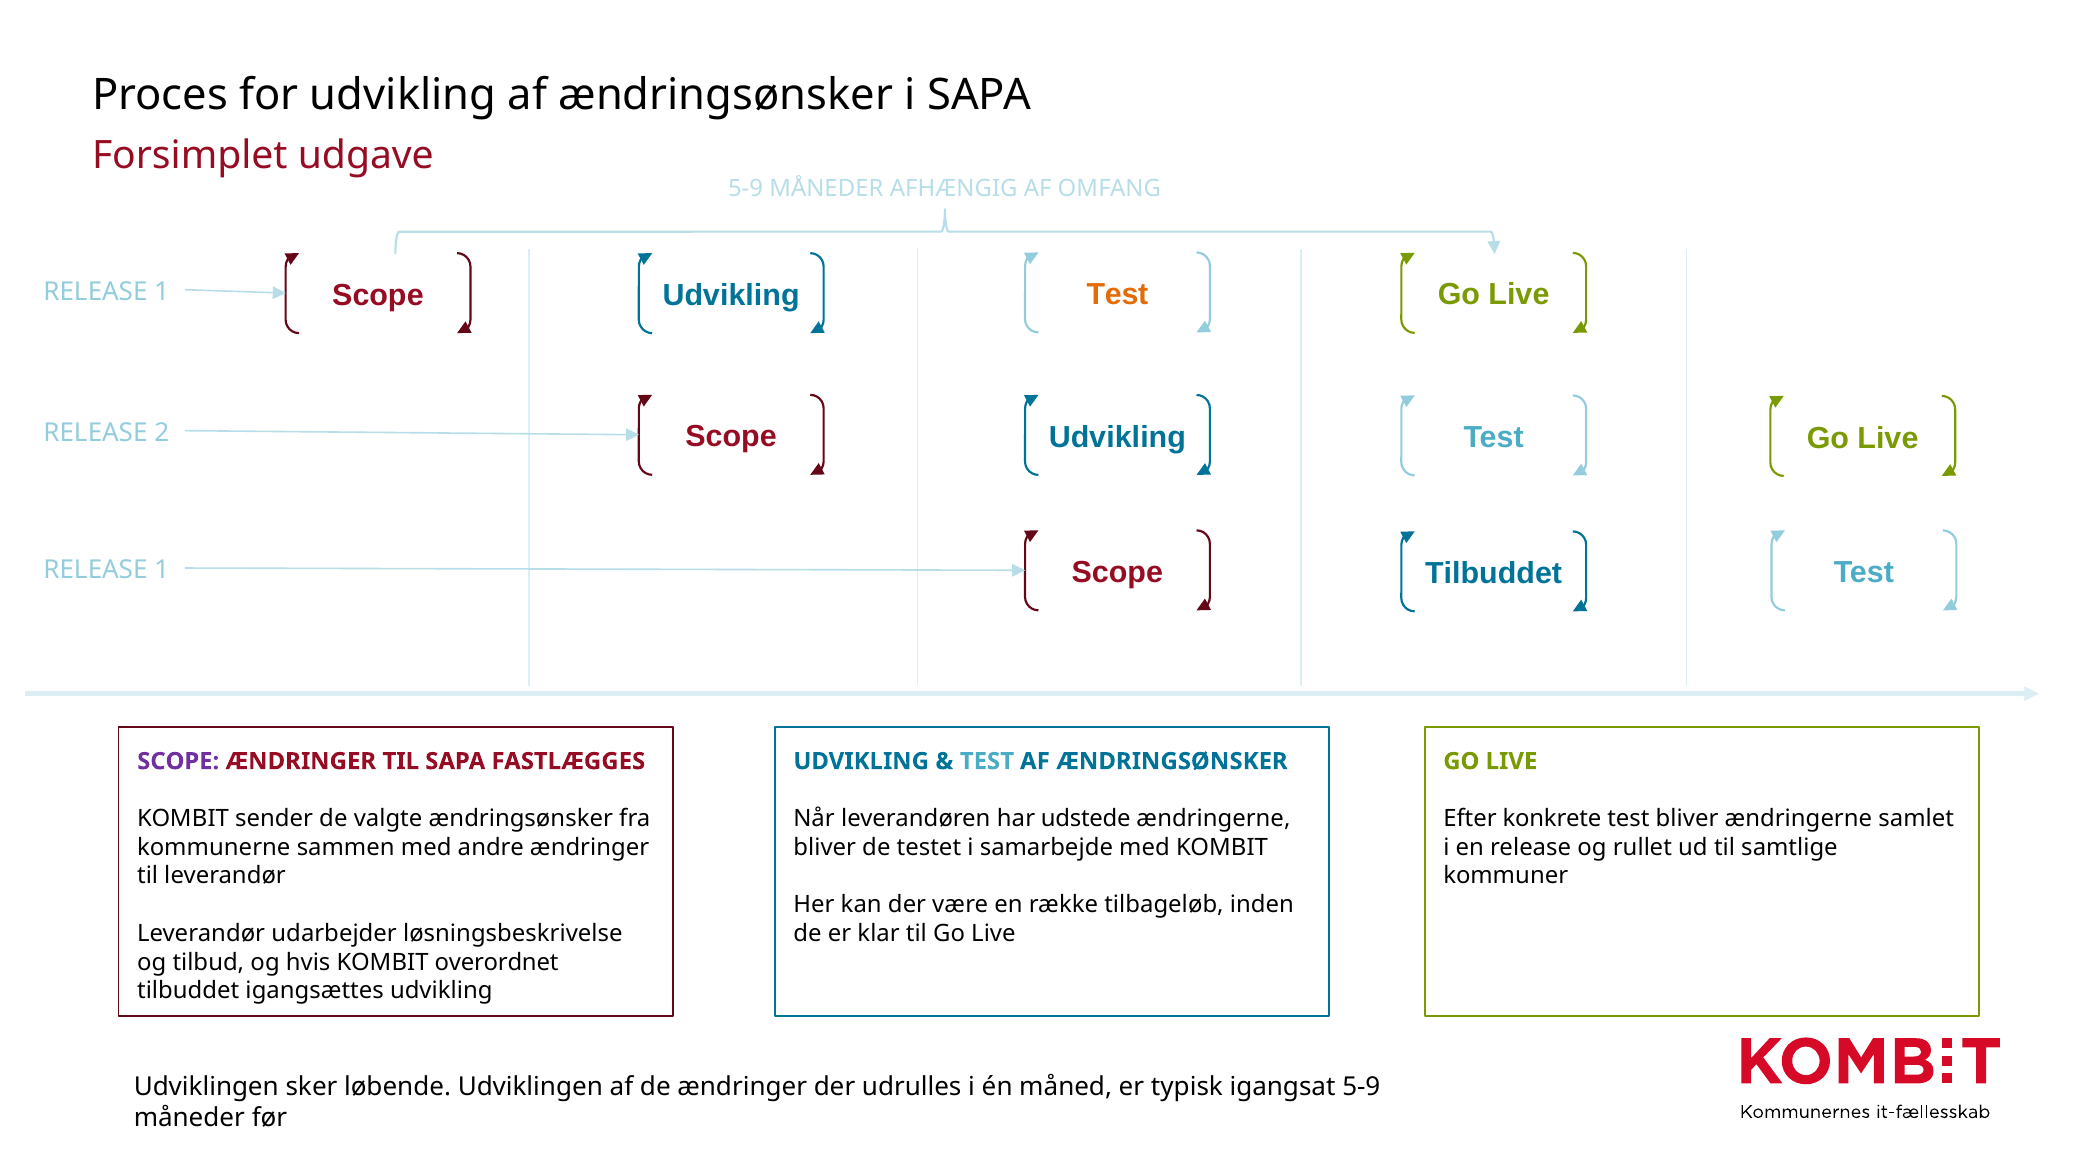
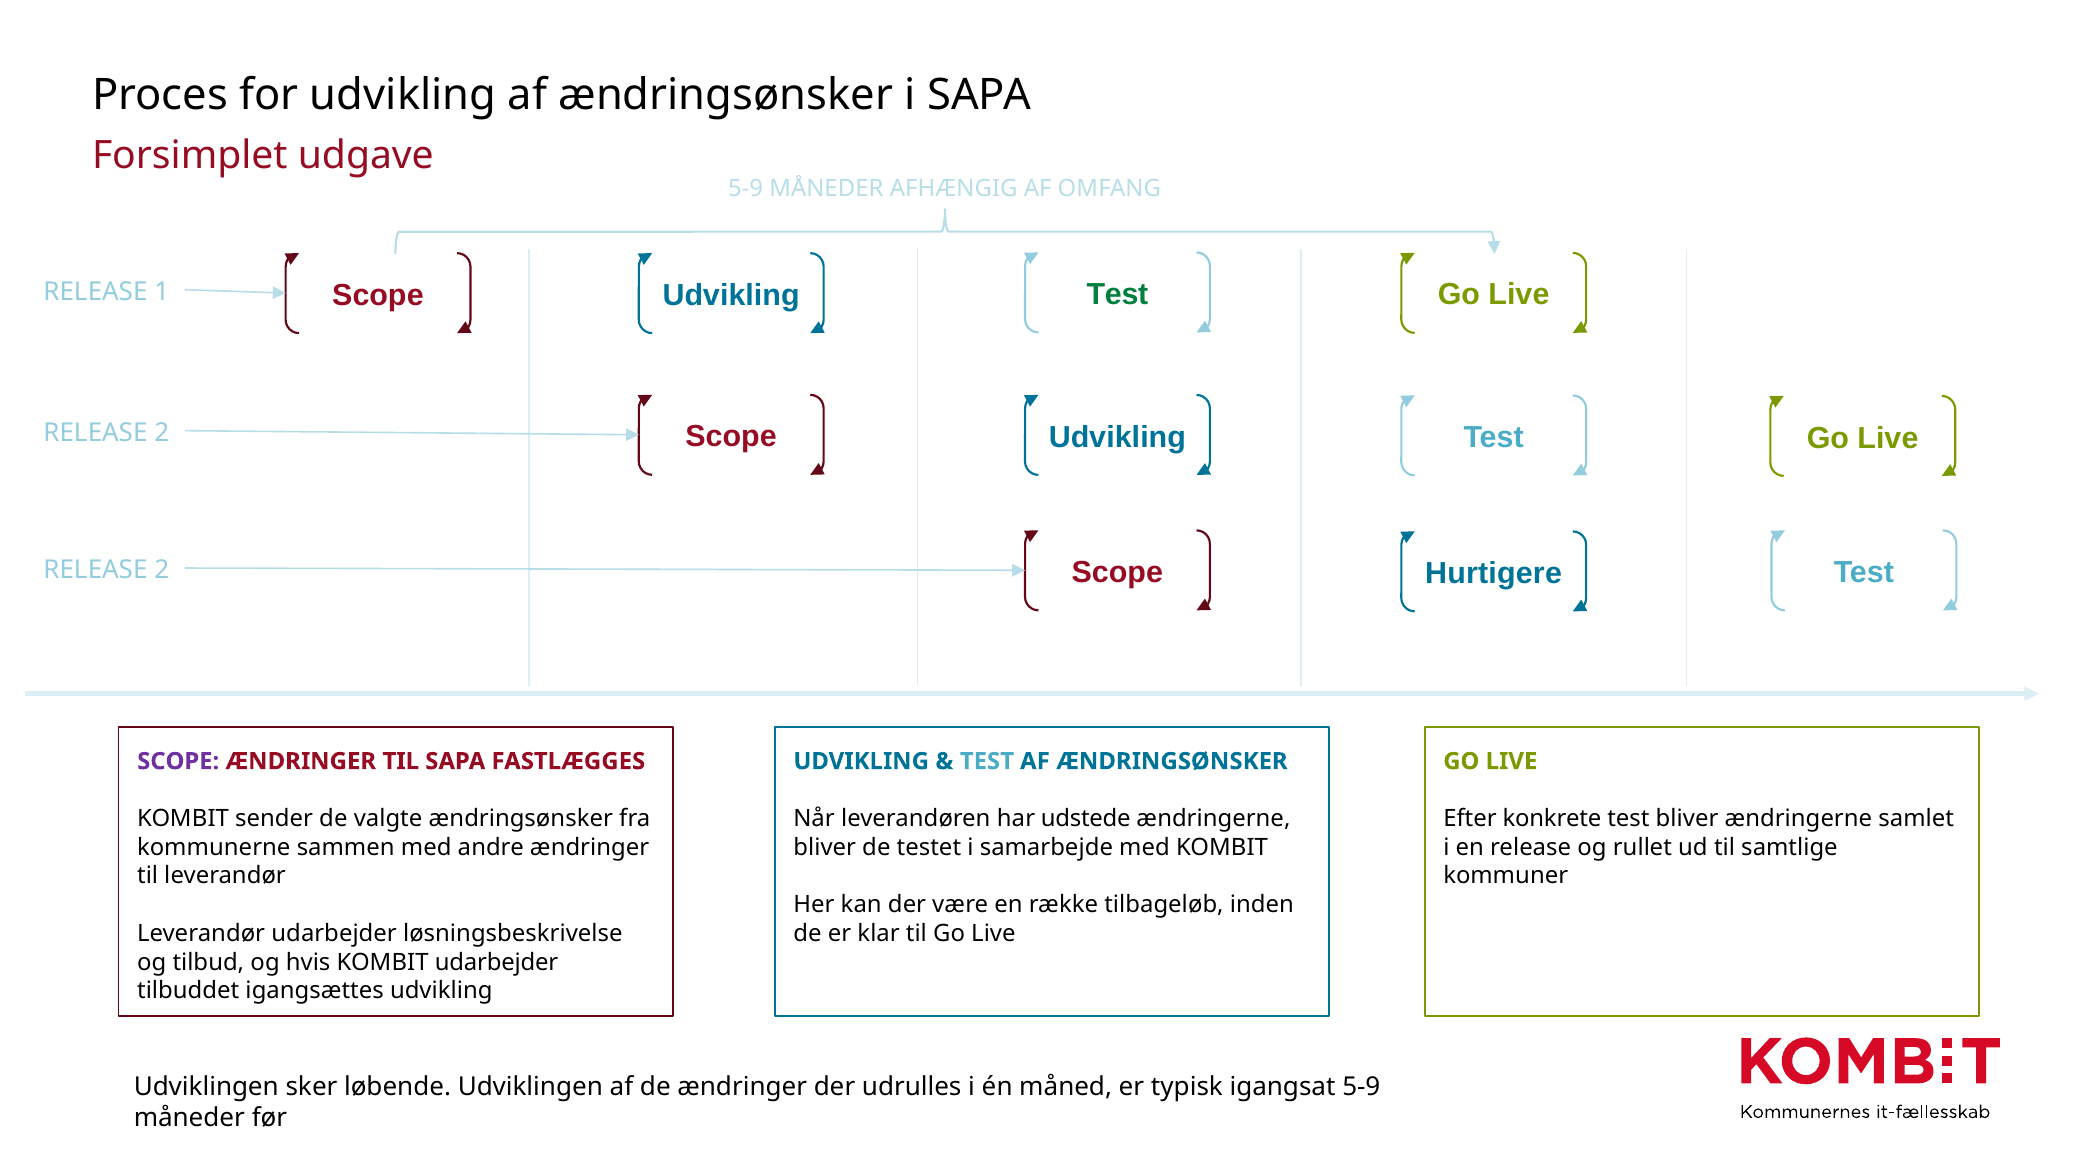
Test colour: orange -> green (1118, 295)
Tilbuddet: Tilbuddet -> Hurtigere (1494, 574)
1: 1 -> 2 (162, 570)
KOMBIT overordnet: overordnet -> udarbejder (497, 962)
